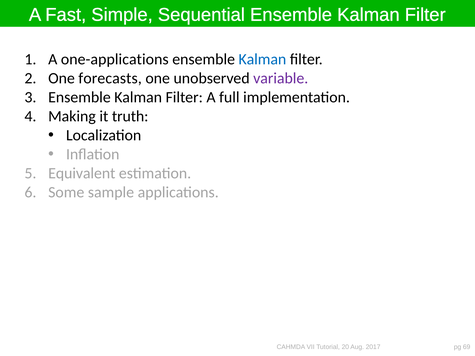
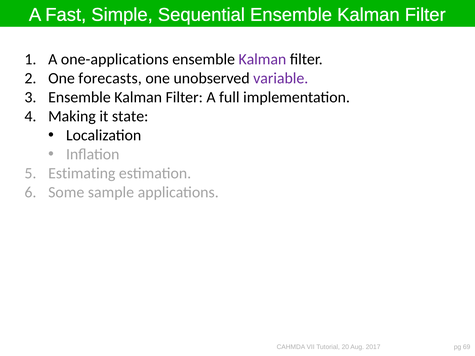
Kalman colour: blue -> purple (262, 59)
truth: truth -> state (130, 116)
Equivalent: Equivalent -> Estimating (82, 173)
